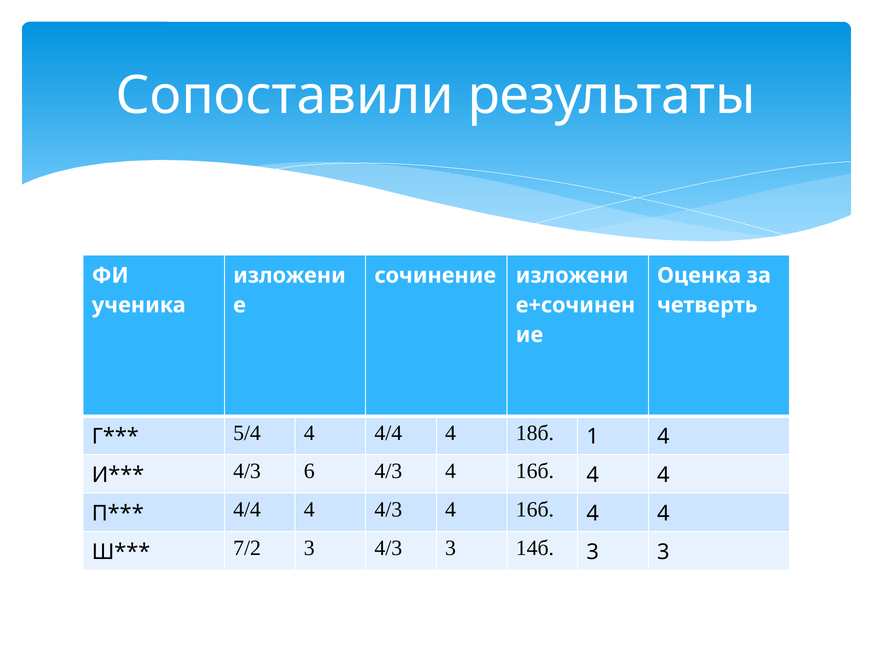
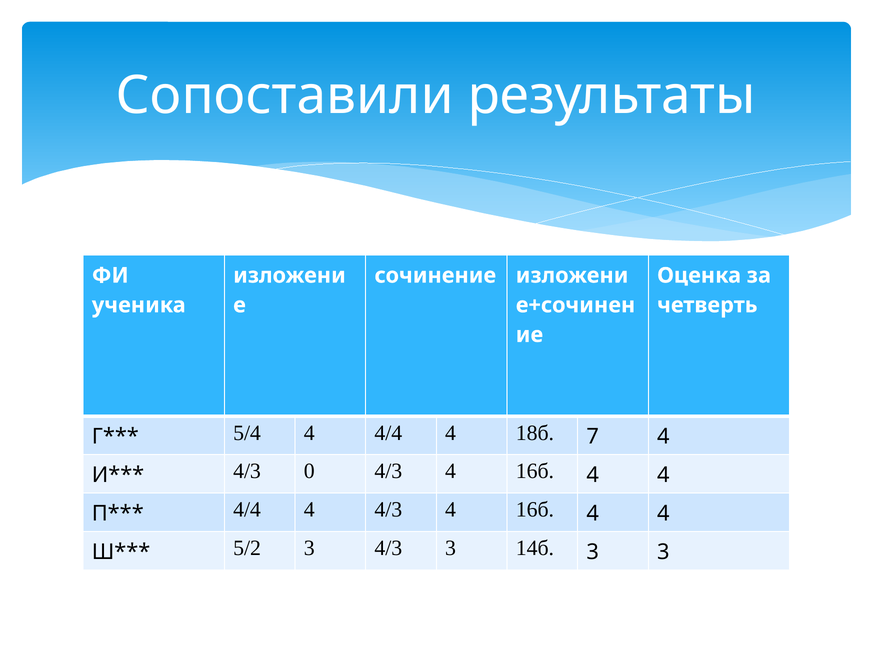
1: 1 -> 7 (593, 437)
6: 6 -> 0 (309, 471)
7/2: 7/2 -> 5/2 (247, 548)
